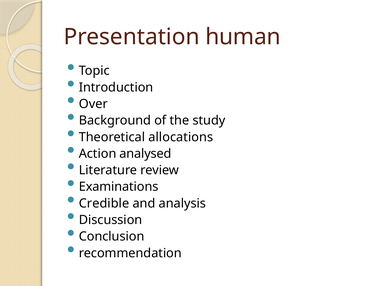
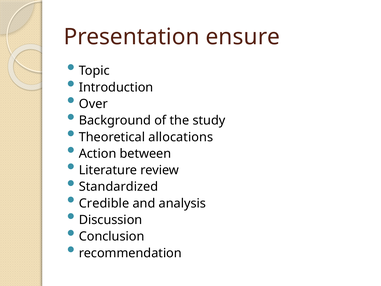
human: human -> ensure (243, 37)
analysed: analysed -> between (145, 154)
Examinations: Examinations -> Standardized (119, 187)
